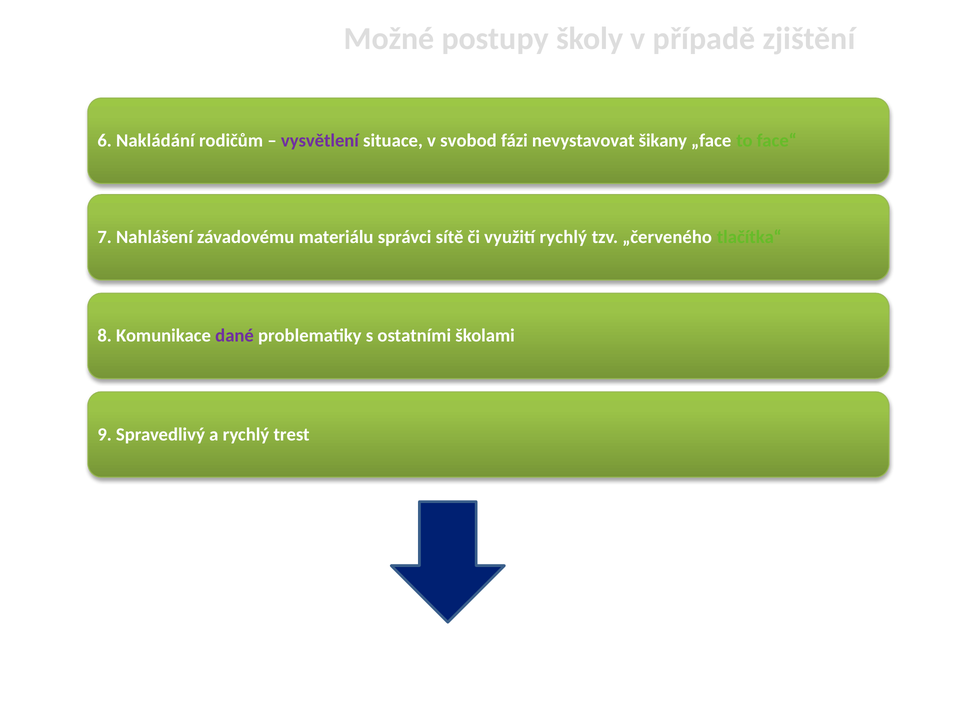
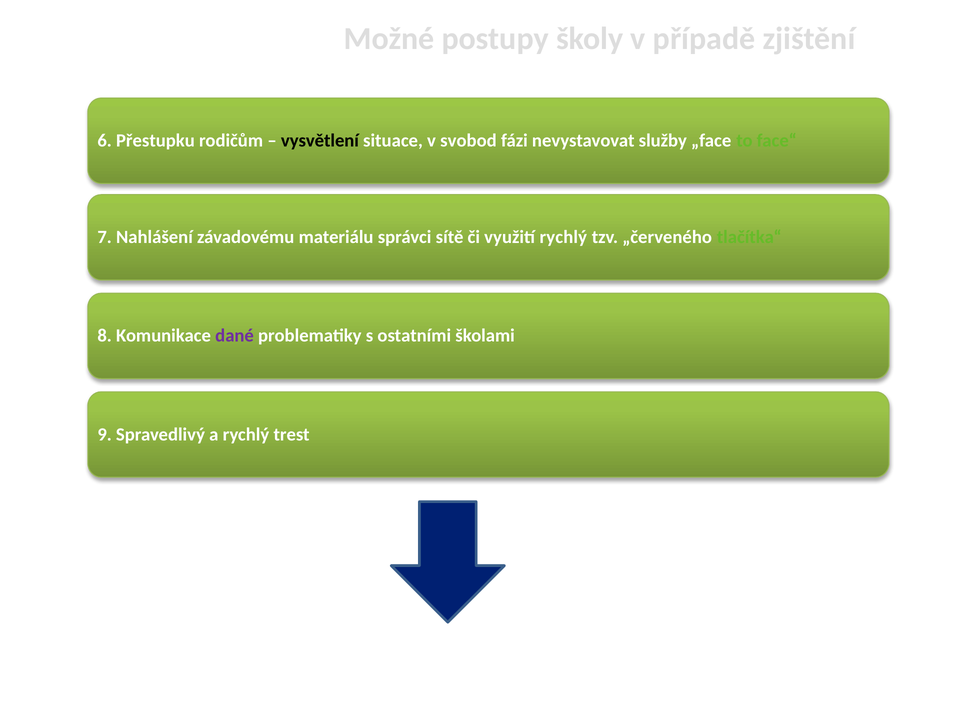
Nakládání: Nakládání -> Přestupku (155, 141)
vysvětlení colour: purple -> black (320, 141)
šikany: šikany -> služby (663, 141)
